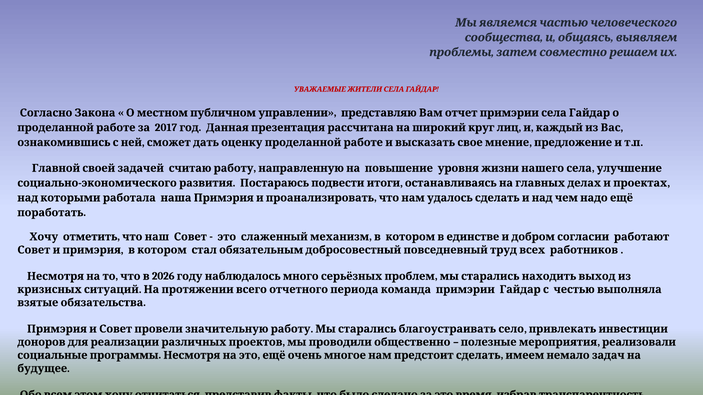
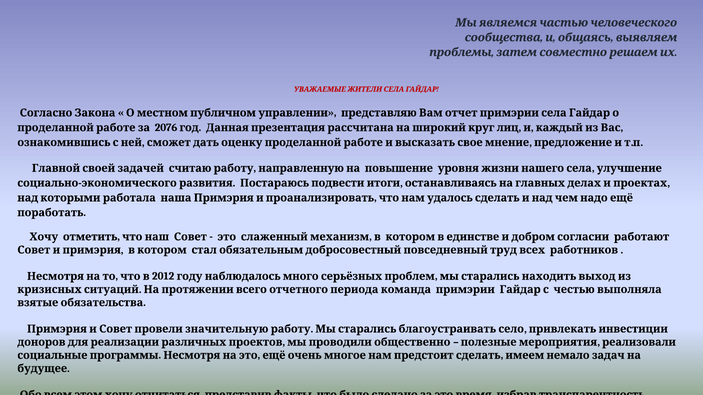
2017: 2017 -> 2076 (166, 128)
2026: 2026 -> 2012 (163, 277)
